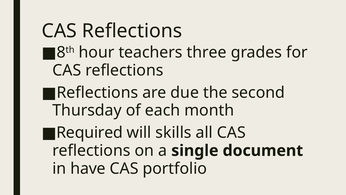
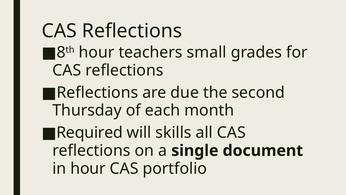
three: three -> small (207, 52)
in have: have -> hour (88, 168)
